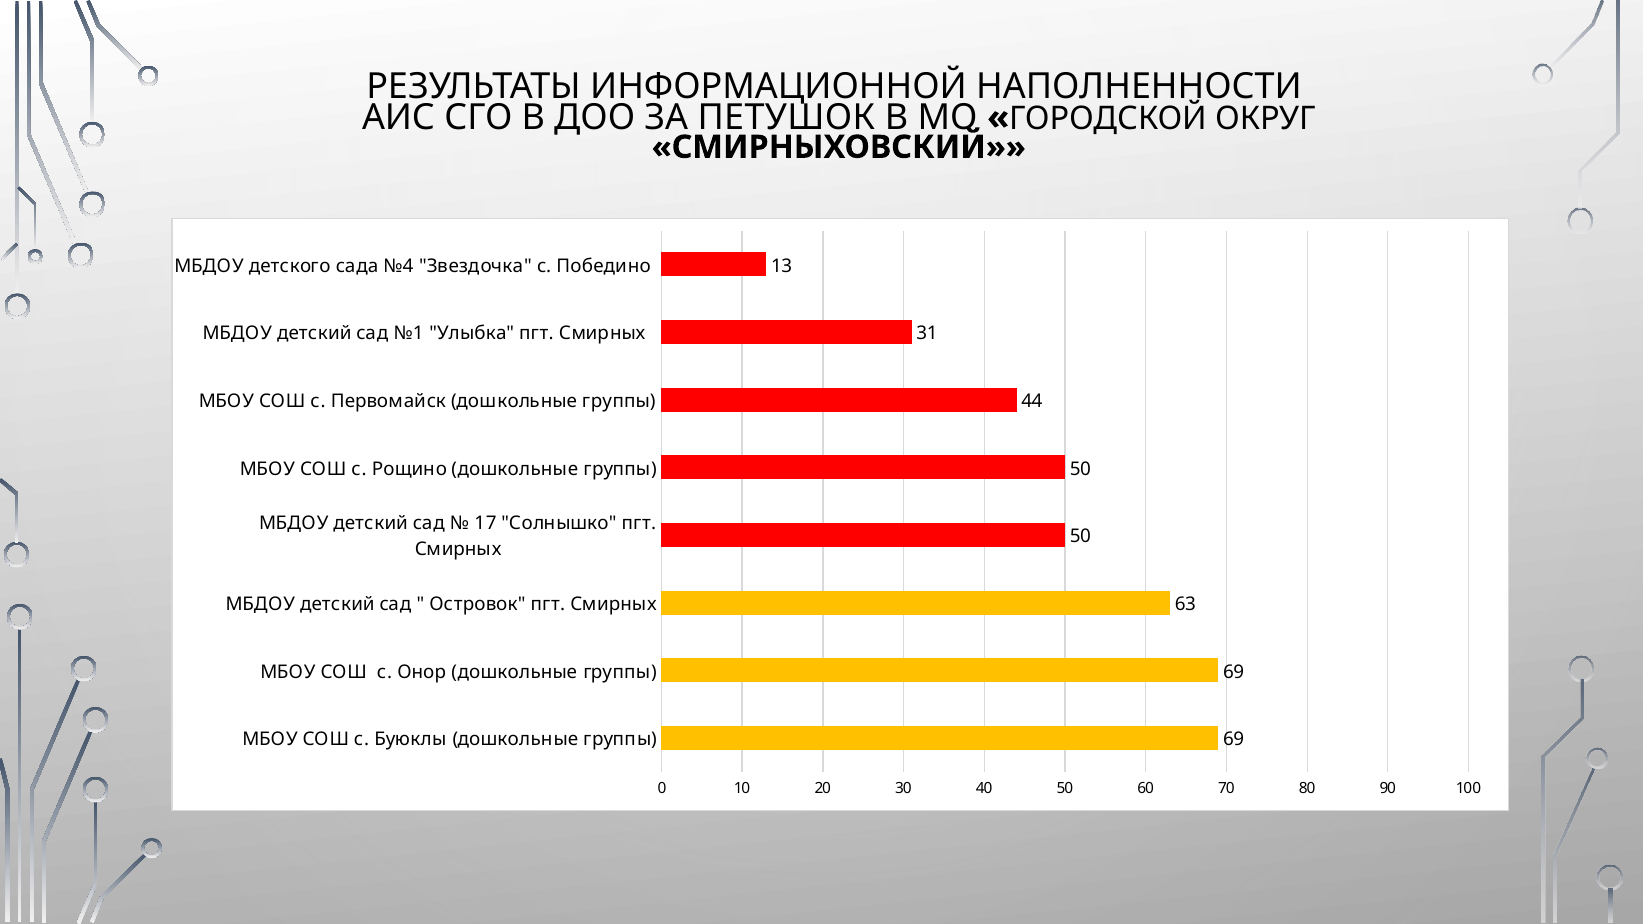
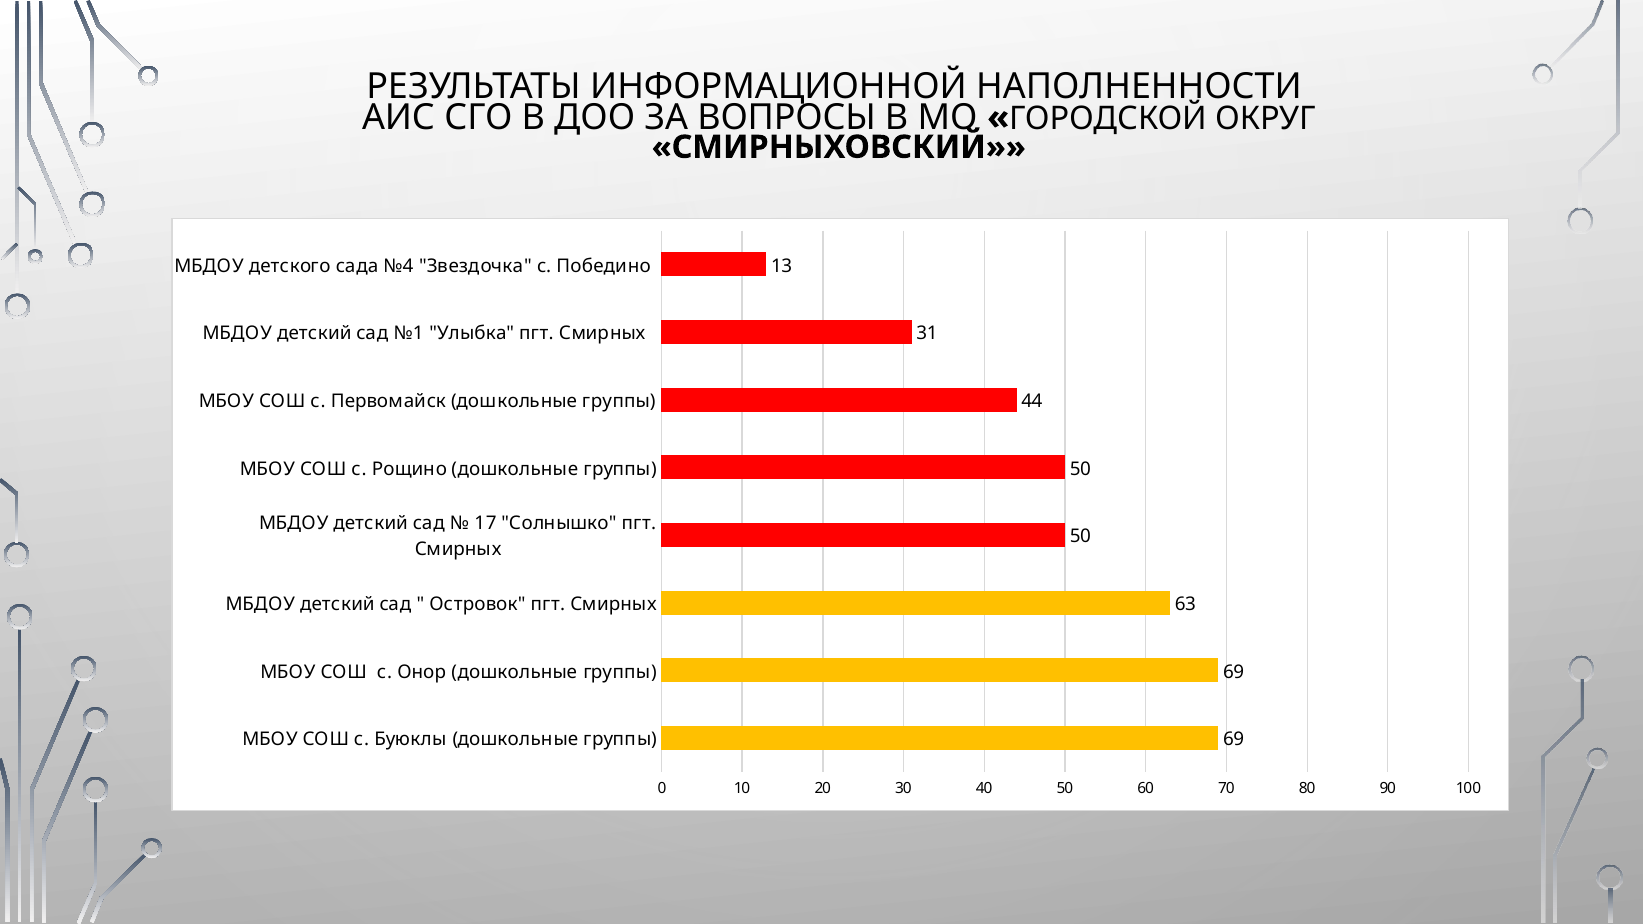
ПЕТУШОК: ПЕТУШОК -> ВОПРОСЫ (787, 117)
